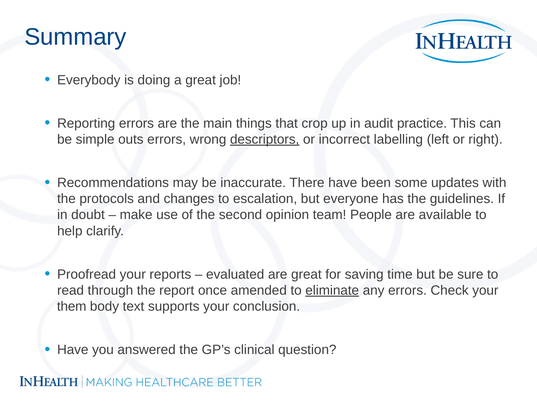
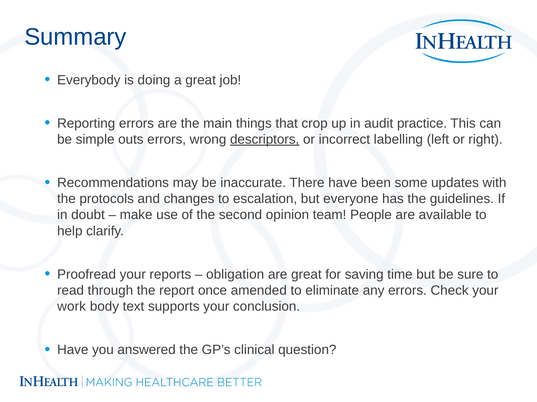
evaluated: evaluated -> obligation (235, 275)
eliminate underline: present -> none (332, 291)
them: them -> work (72, 307)
